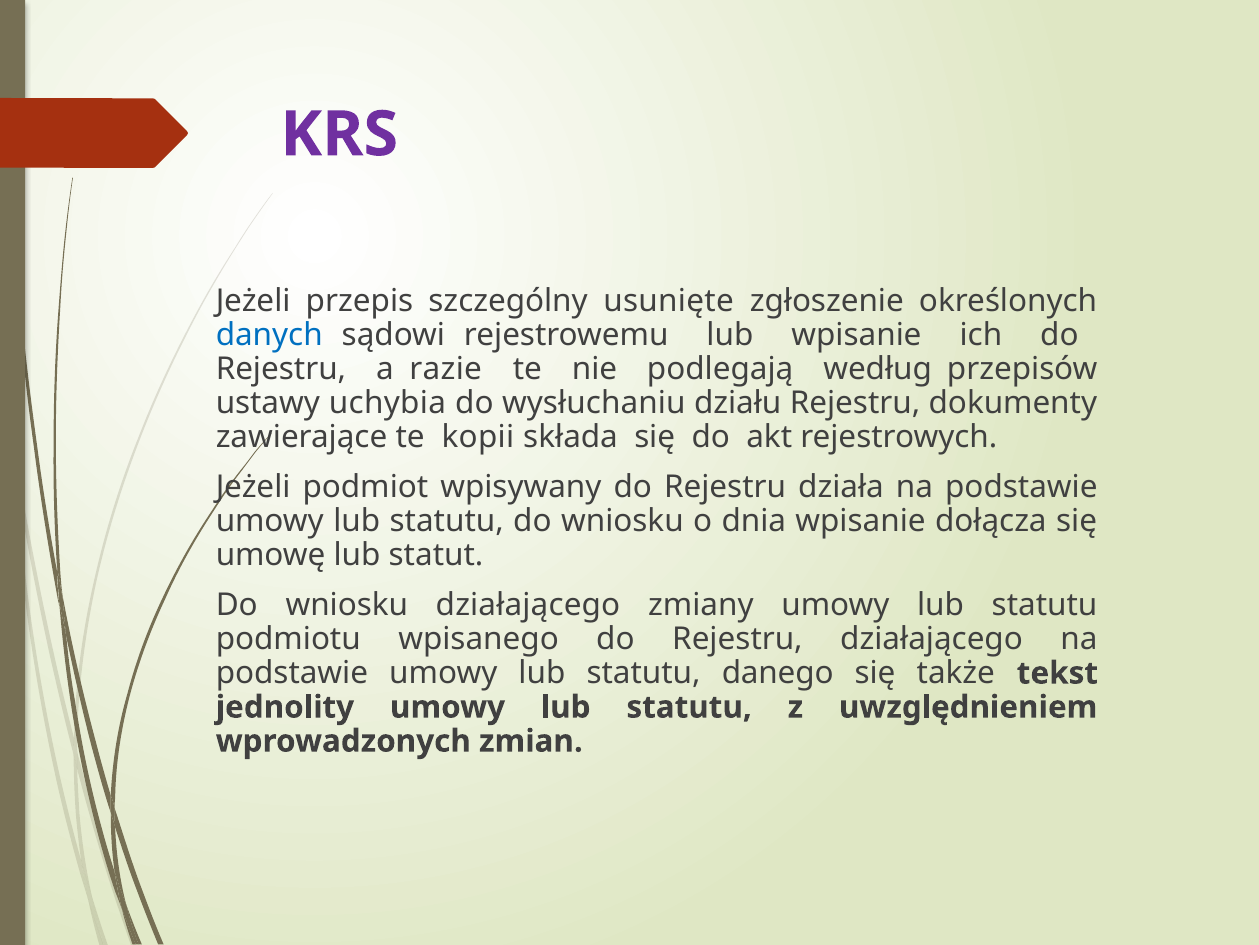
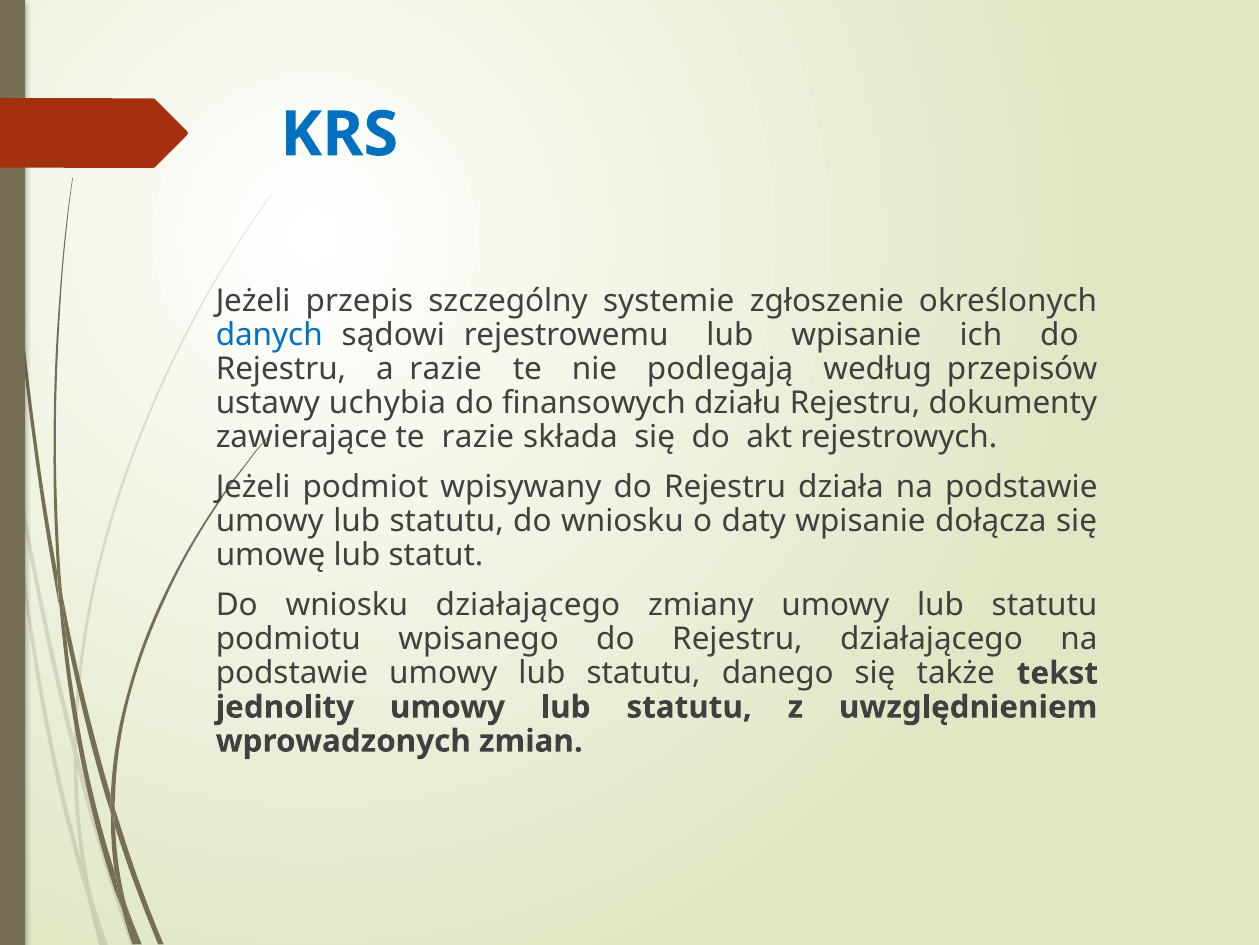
KRS colour: purple -> blue (339, 134)
usunięte: usunięte -> systemie (669, 301)
wysłuchaniu: wysłuchaniu -> finansowych (594, 403)
te kopii: kopii -> razie (478, 437)
dnia: dnia -> daty (754, 521)
